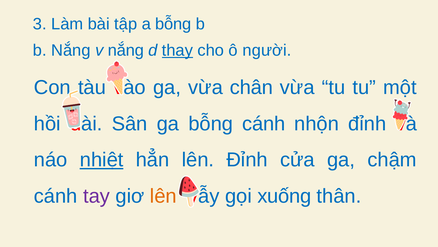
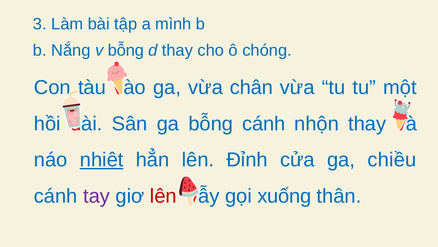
a bỗng: bỗng -> mình (173, 24)
v nắng: nắng -> bỗng (126, 50)
thay underline: present -> none (177, 50)
người: người -> chóng (267, 50)
nhộn đỉnh: đỉnh -> thay (367, 124)
chậm: chậm -> chiều (392, 160)
lên colour: orange -> red (163, 196)
